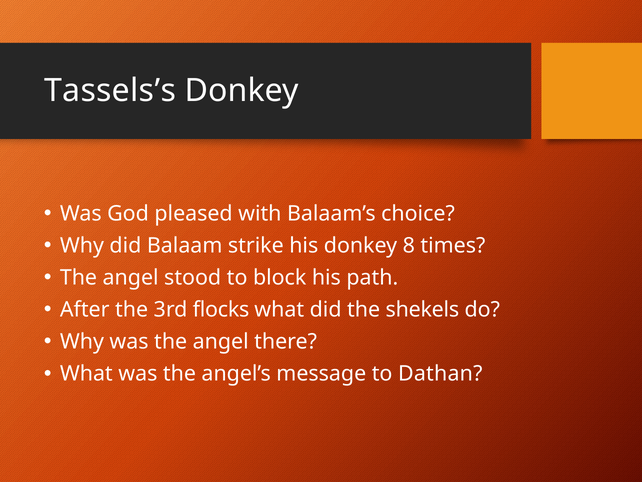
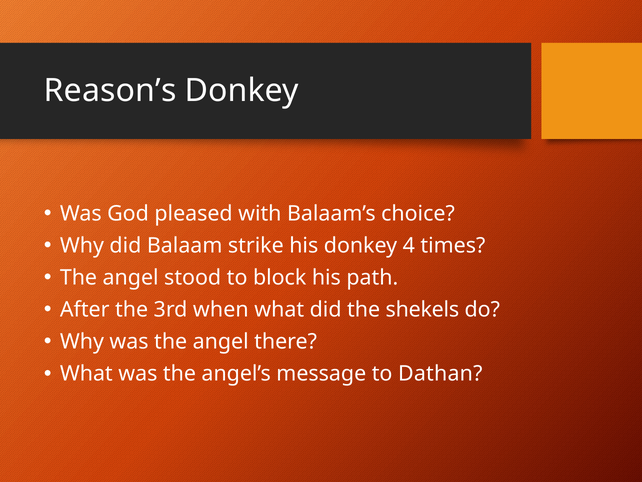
Tassels’s: Tassels’s -> Reason’s (110, 91)
8: 8 -> 4 (409, 245)
flocks: flocks -> when (221, 309)
